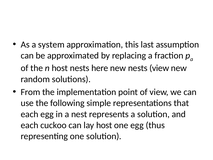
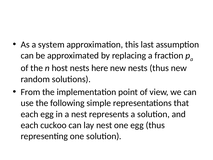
nests view: view -> thus (159, 68)
lay host: host -> nest (104, 125)
